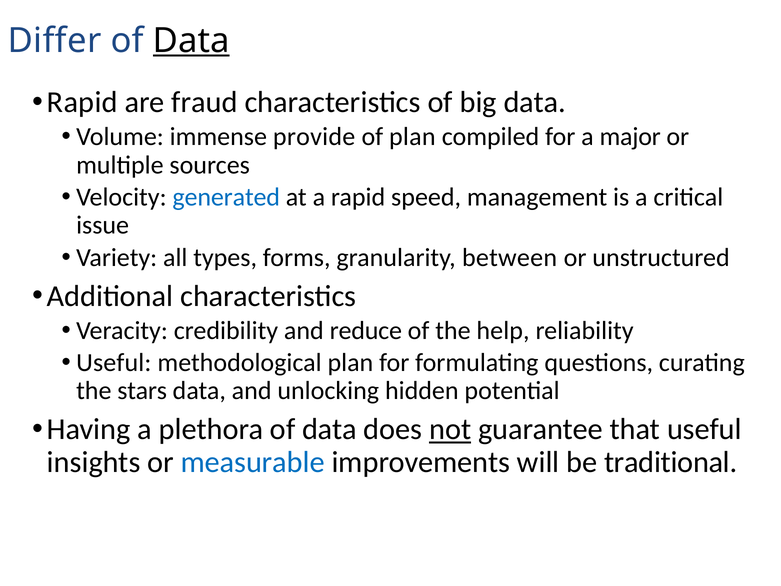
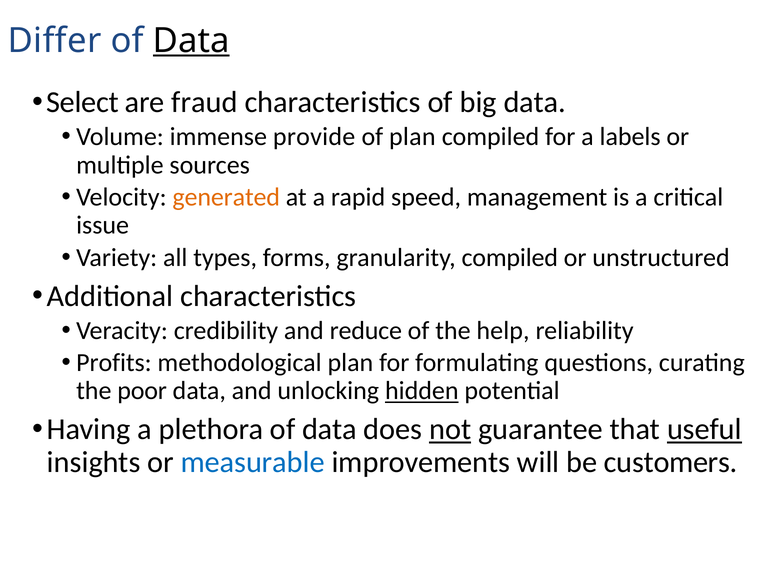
Rapid: Rapid -> Select (83, 102)
major: major -> labels (630, 137)
generated colour: blue -> orange (226, 197)
granularity between: between -> compiled (510, 257)
Useful: Useful -> Profits (114, 363)
stars: stars -> poor (142, 391)
hidden underline: none -> present (422, 391)
useful underline: none -> present (704, 429)
traditional: traditional -> customers (671, 462)
